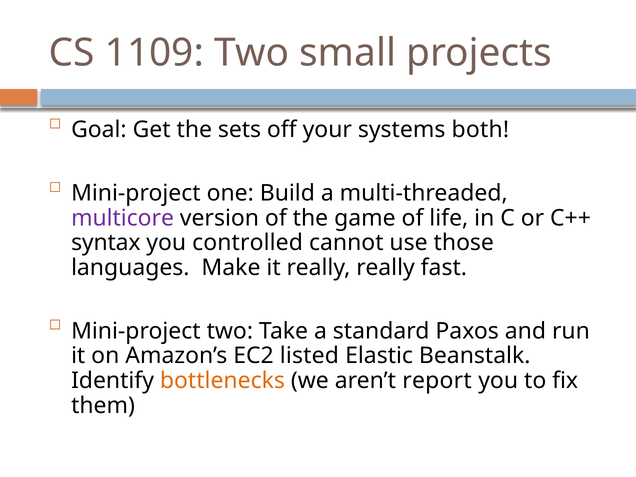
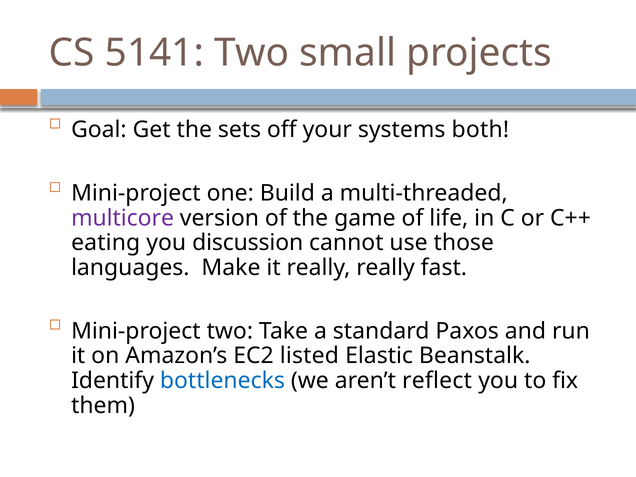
1109: 1109 -> 5141 (154, 53)
syntax: syntax -> eating (106, 243)
controlled: controlled -> discussion (248, 243)
bottlenecks colour: orange -> blue (222, 381)
report: report -> reflect (437, 381)
